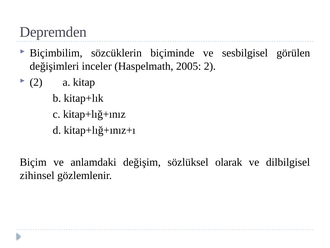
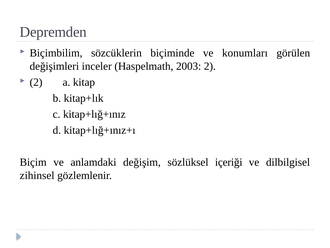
sesbilgisel: sesbilgisel -> konumları (245, 53)
2005: 2005 -> 2003 (189, 66)
olarak: olarak -> içeriği (229, 162)
